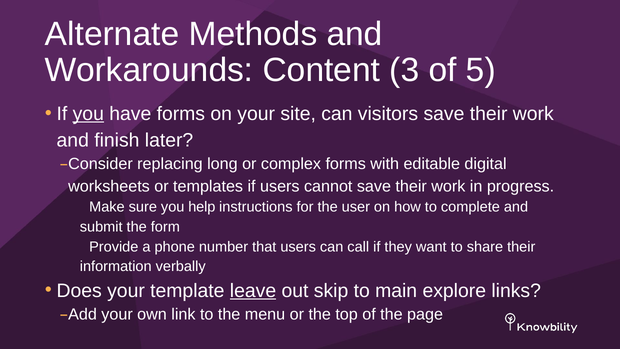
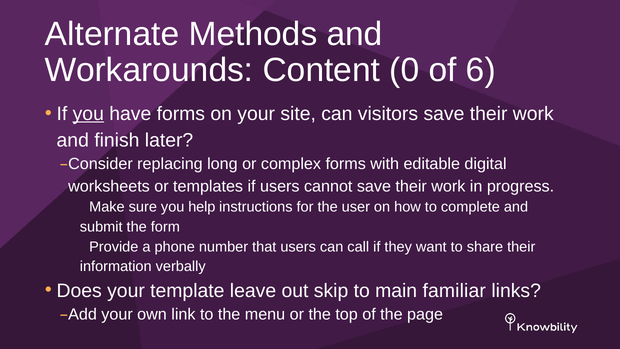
3: 3 -> 0 (404, 70)
5: 5 -> 6 (481, 70)
leave underline: present -> none (253, 290)
explore: explore -> familiar (454, 290)
